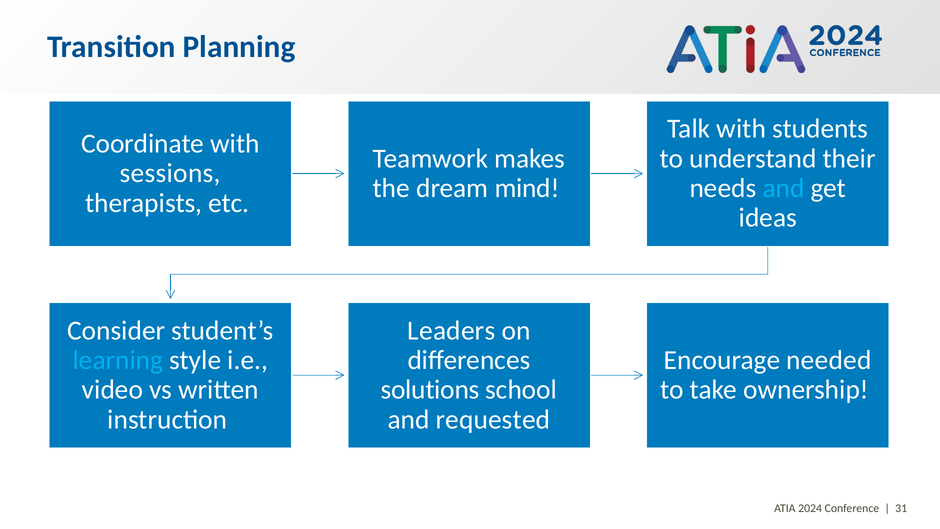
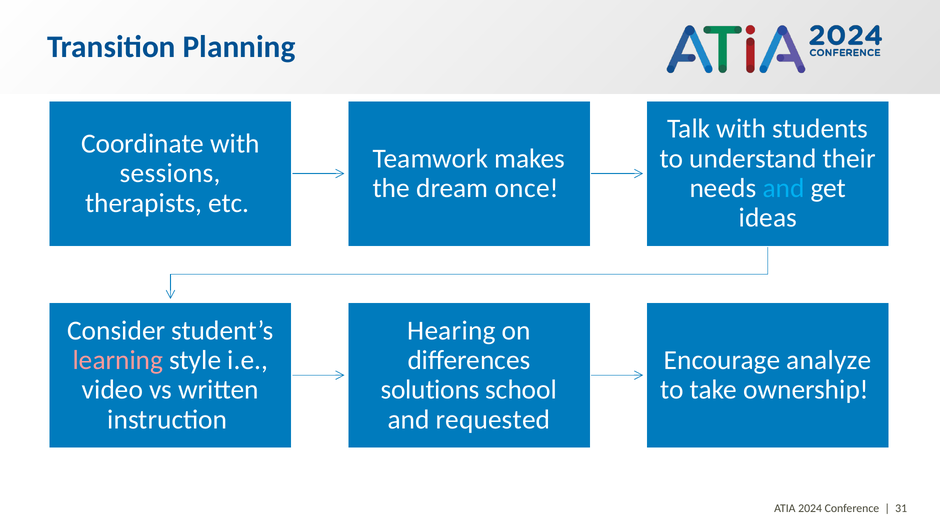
mind: mind -> once (527, 188)
Leaders: Leaders -> Hearing (451, 330)
learning colour: light blue -> pink (118, 360)
needed: needed -> analyze (829, 360)
